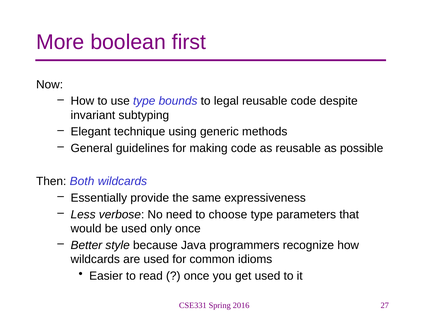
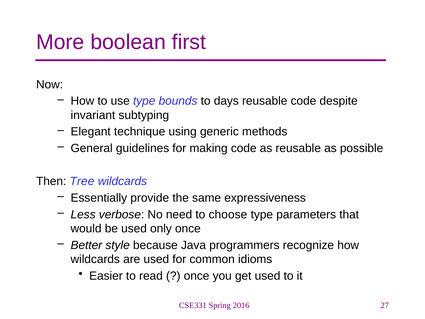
legal: legal -> days (226, 101)
Both: Both -> Tree (82, 181)
